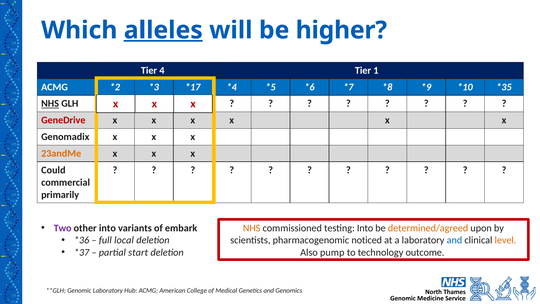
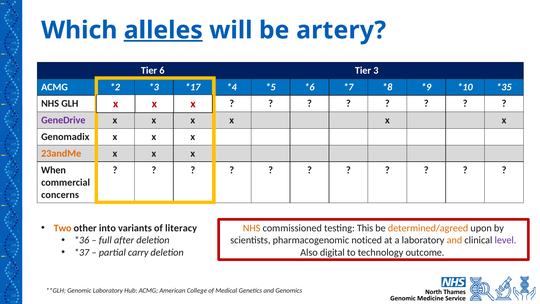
higher: higher -> artery (341, 30)
4: 4 -> 6 (162, 70)
1: 1 -> 3 (376, 70)
NHS underline: present -> none (50, 104)
GeneDrive colour: red -> purple (63, 120)
Could: Could -> When (53, 170)
primarily: primarily -> concerns (60, 195)
Two colour: purple -> orange (63, 228)
embark: embark -> literacy (181, 228)
testing Into: Into -> This (365, 228)
local: local -> after (124, 240)
and colour: blue -> orange (454, 240)
level colour: orange -> purple (505, 240)
start: start -> carry (138, 252)
pump: pump -> digital (332, 252)
